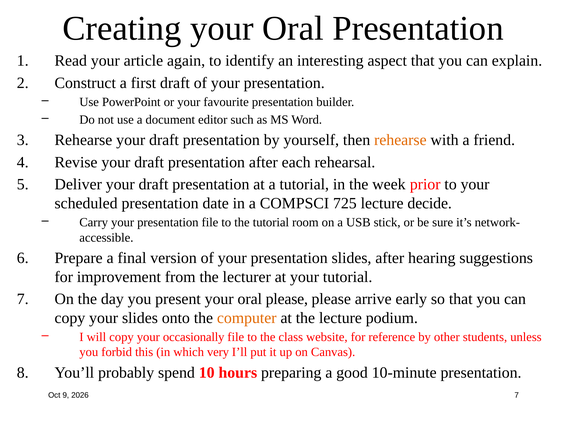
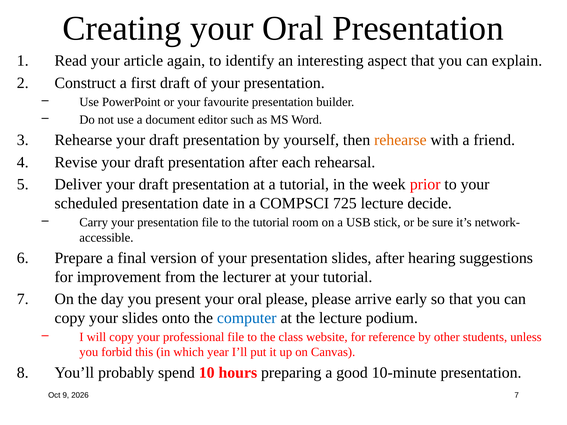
computer colour: orange -> blue (247, 318)
occasionally: occasionally -> professional (194, 337)
very: very -> year (218, 352)
